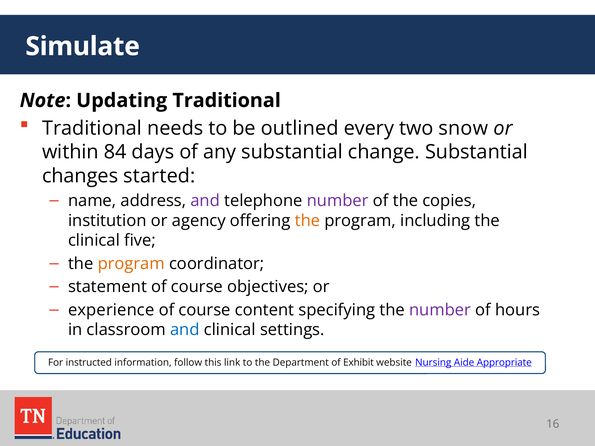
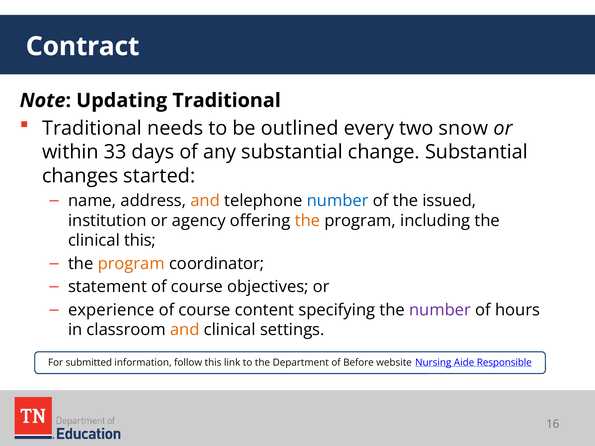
Simulate: Simulate -> Contract (83, 46)
84: 84 -> 33 (115, 152)
and colour: purple -> orange (205, 201)
number colour: purple -> blue (338, 201)
copies: copies -> issued (449, 201)
clinical five: five -> this (140, 241)
and colour: blue -> orange (185, 330)
instructed: instructed -> submitted (89, 363)
Exhibit: Exhibit -> Before (358, 363)
Appropriate: Appropriate -> Responsible (504, 363)
